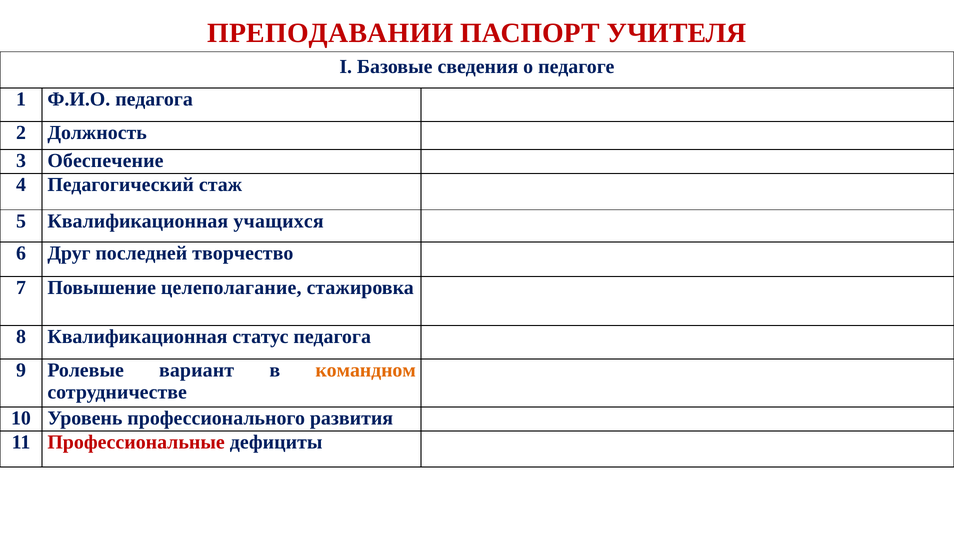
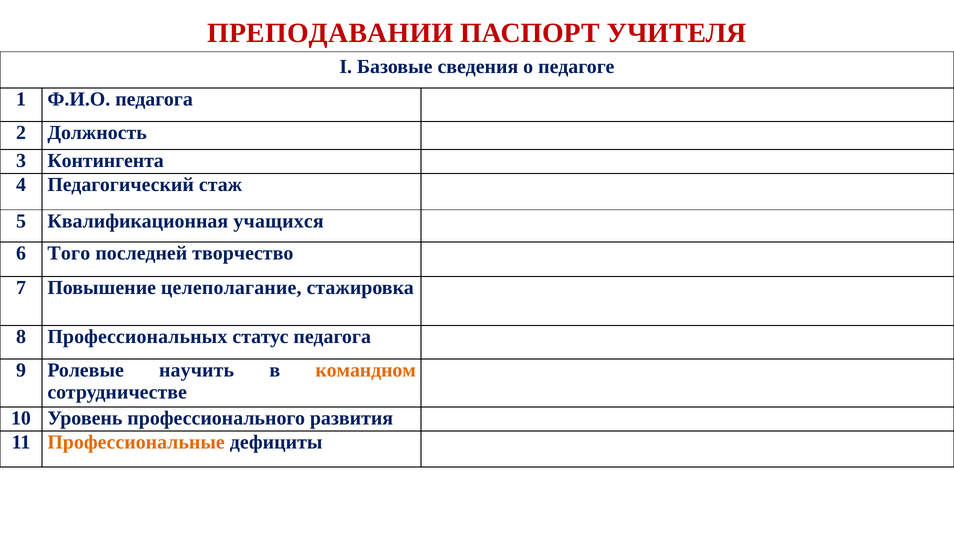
Обеспечение: Обеспечение -> Контингента (106, 161)
Друг: Друг -> Того (69, 253)
8 Квалификационная: Квалификационная -> Профессиональных (137, 337)
вариант: вариант -> научить (197, 370)
Профессиональные colour: red -> orange (136, 442)
